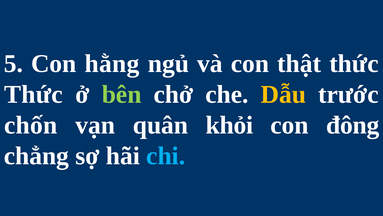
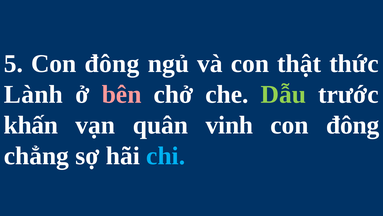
5 Con hằng: hằng -> đông (112, 64)
Thức: Thức -> Lành (33, 94)
bên colour: light green -> pink (122, 94)
Dẫu colour: yellow -> light green (283, 94)
chốn: chốn -> khấn (31, 125)
khỏi: khỏi -> vinh (229, 125)
